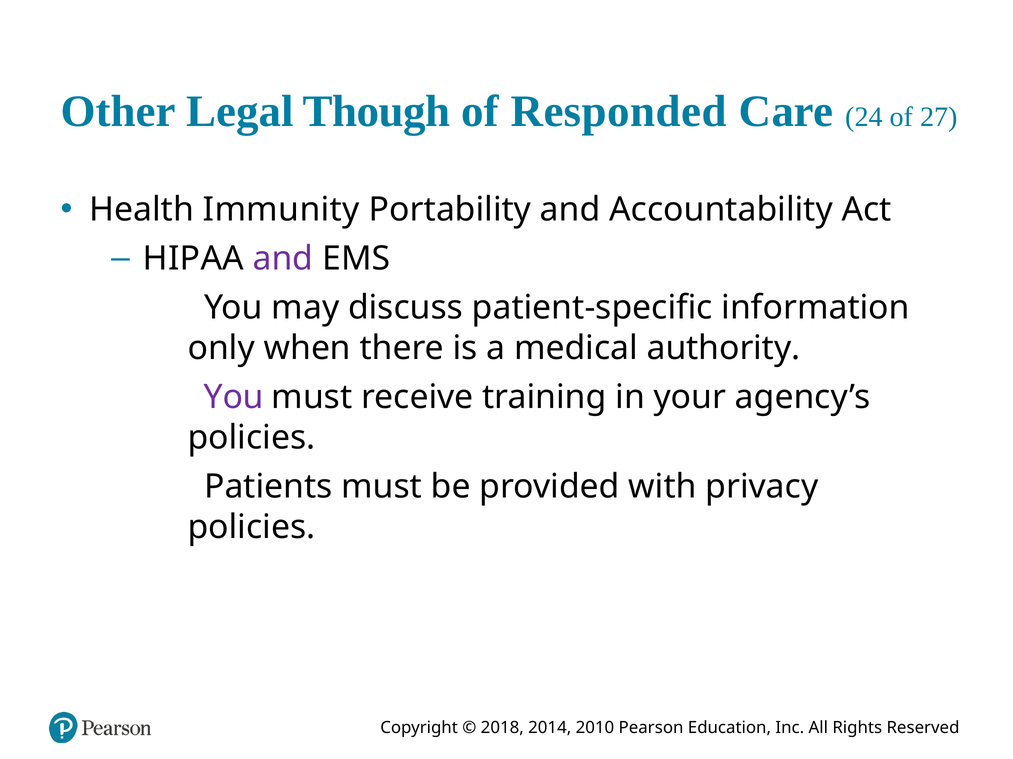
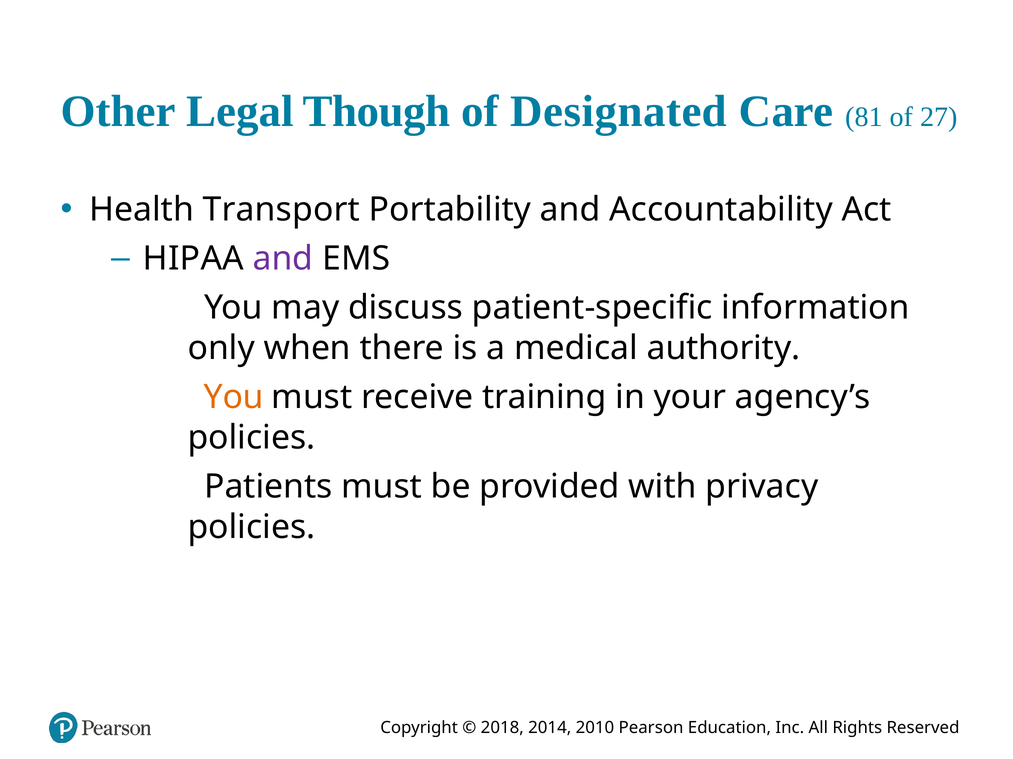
Responded: Responded -> Designated (619, 111)
24: 24 -> 81 (864, 117)
Immunity: Immunity -> Transport (281, 210)
You colour: purple -> orange (234, 397)
